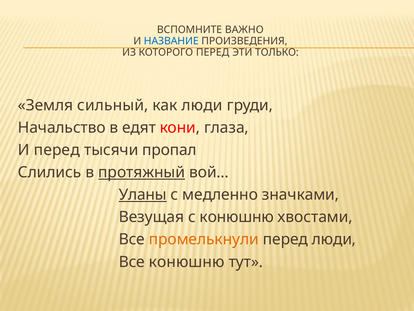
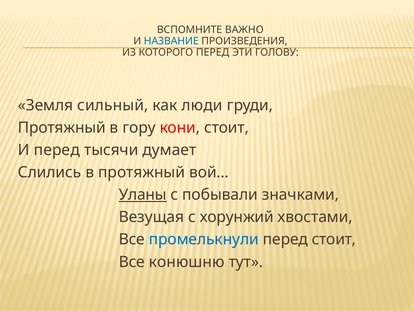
ТОЛЬКО: ТОЛЬКО -> ГОЛОВУ (277, 52)
Начальство: Начальство -> Протяжный (62, 127)
едят: едят -> гору (139, 127)
кони глаза: глаза -> стоит (226, 127)
пропал: пропал -> думает (169, 150)
протяжный underline: present -> none (142, 172)
медленно: медленно -> побывали (220, 194)
с конюшню: конюшню -> хорунжий (237, 217)
промелькнули colour: orange -> blue (204, 239)
перед люди: люди -> стоит (334, 239)
